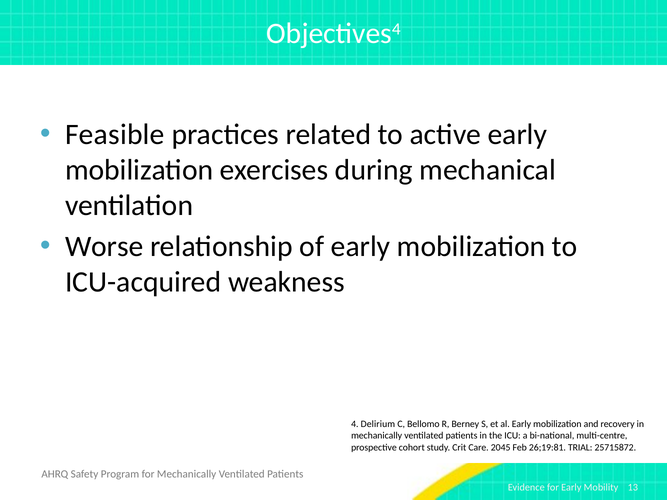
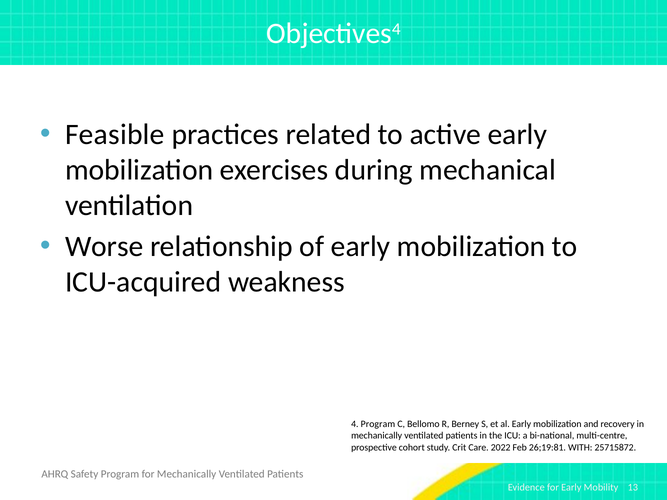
4 Delirium: Delirium -> Program (378, 424)
2045: 2045 -> 2022 (501, 448)
TRIAL: TRIAL -> WITH (580, 448)
